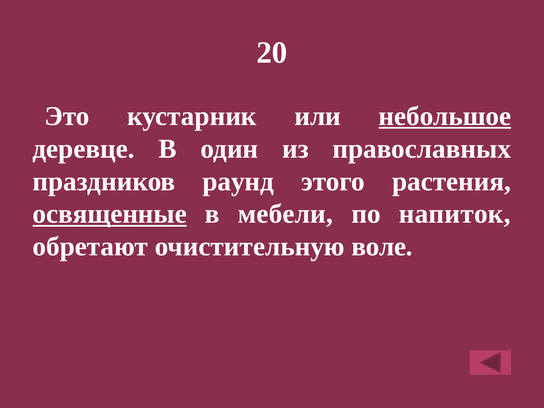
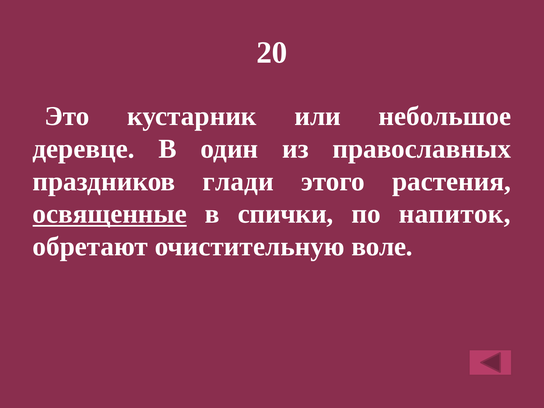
небольшое underline: present -> none (445, 116)
раунд: раунд -> глади (238, 181)
мебели: мебели -> спички (286, 214)
